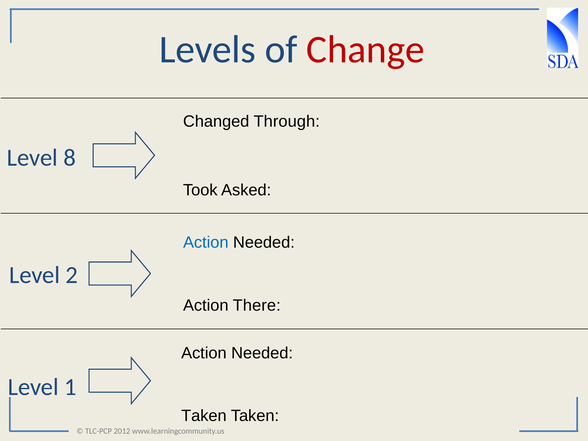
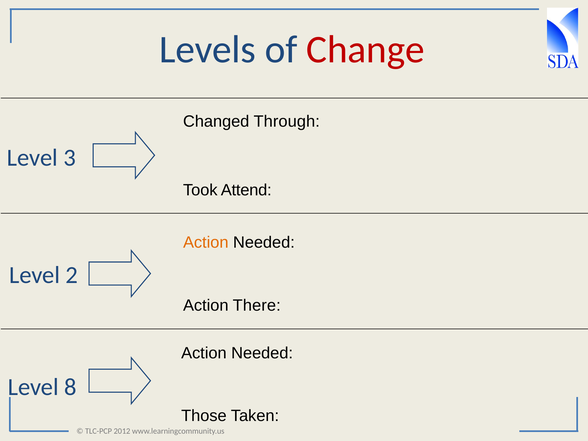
8: 8 -> 3 (70, 158)
Asked: Asked -> Attend (246, 190)
Action colour: blue -> orange (206, 243)
1: 1 -> 8 (70, 387)
Taken: Taken -> Those (204, 416)
